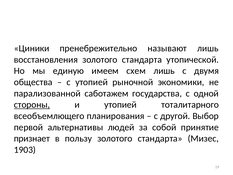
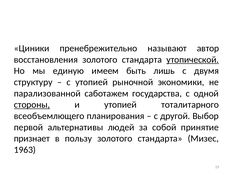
называют лишь: лишь -> автор (208, 48)
утопической underline: none -> present (193, 59)
схем: схем -> быть (136, 71)
общества: общества -> структуру (33, 82)
1903: 1903 -> 1963 (25, 150)
